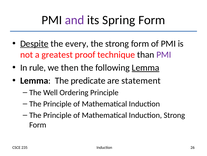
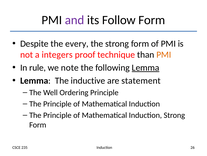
Spring: Spring -> Follow (119, 20)
Despite underline: present -> none (34, 43)
greatest: greatest -> integers (57, 54)
PMI colour: purple -> orange (164, 54)
then: then -> note (70, 67)
predicate: predicate -> inductive (88, 80)
